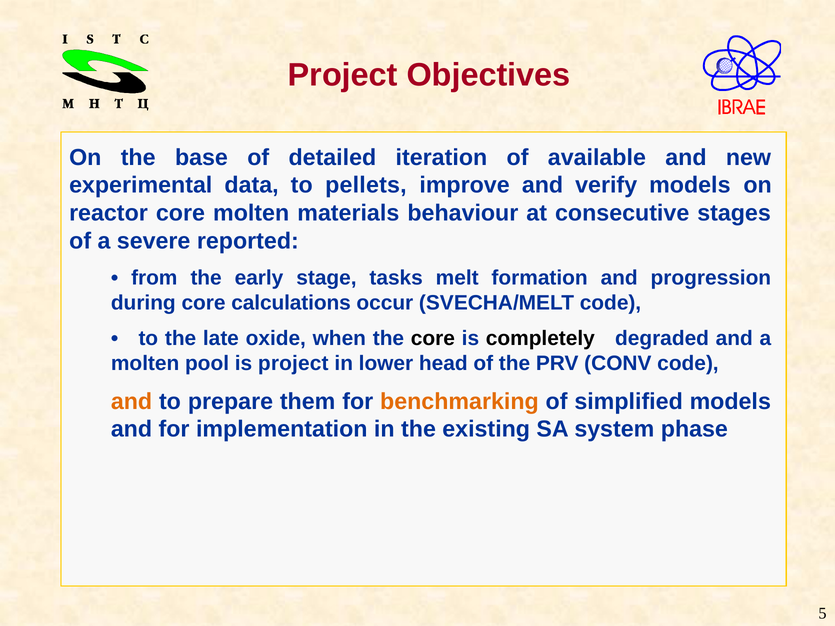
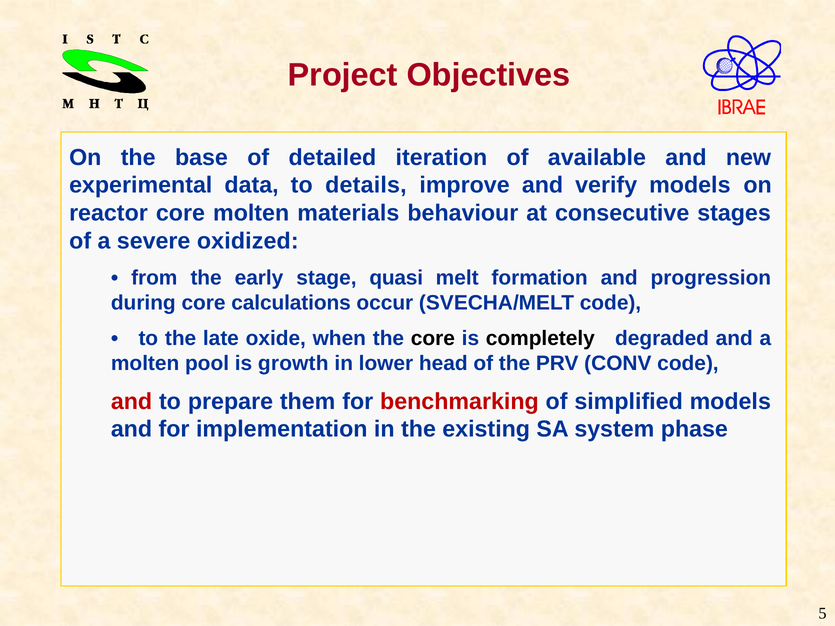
pellets: pellets -> details (366, 185)
reported: reported -> oxidized (248, 241)
tasks: tasks -> quasi (396, 278)
is project: project -> growth (293, 363)
and colour: orange -> red (132, 402)
benchmarking colour: orange -> red (459, 402)
